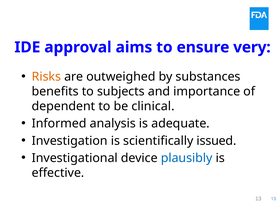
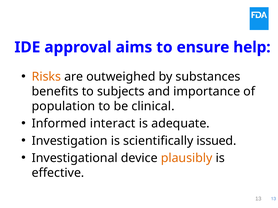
very: very -> help (252, 47)
dependent: dependent -> population (63, 107)
analysis: analysis -> interact (113, 124)
plausibly colour: blue -> orange (187, 158)
